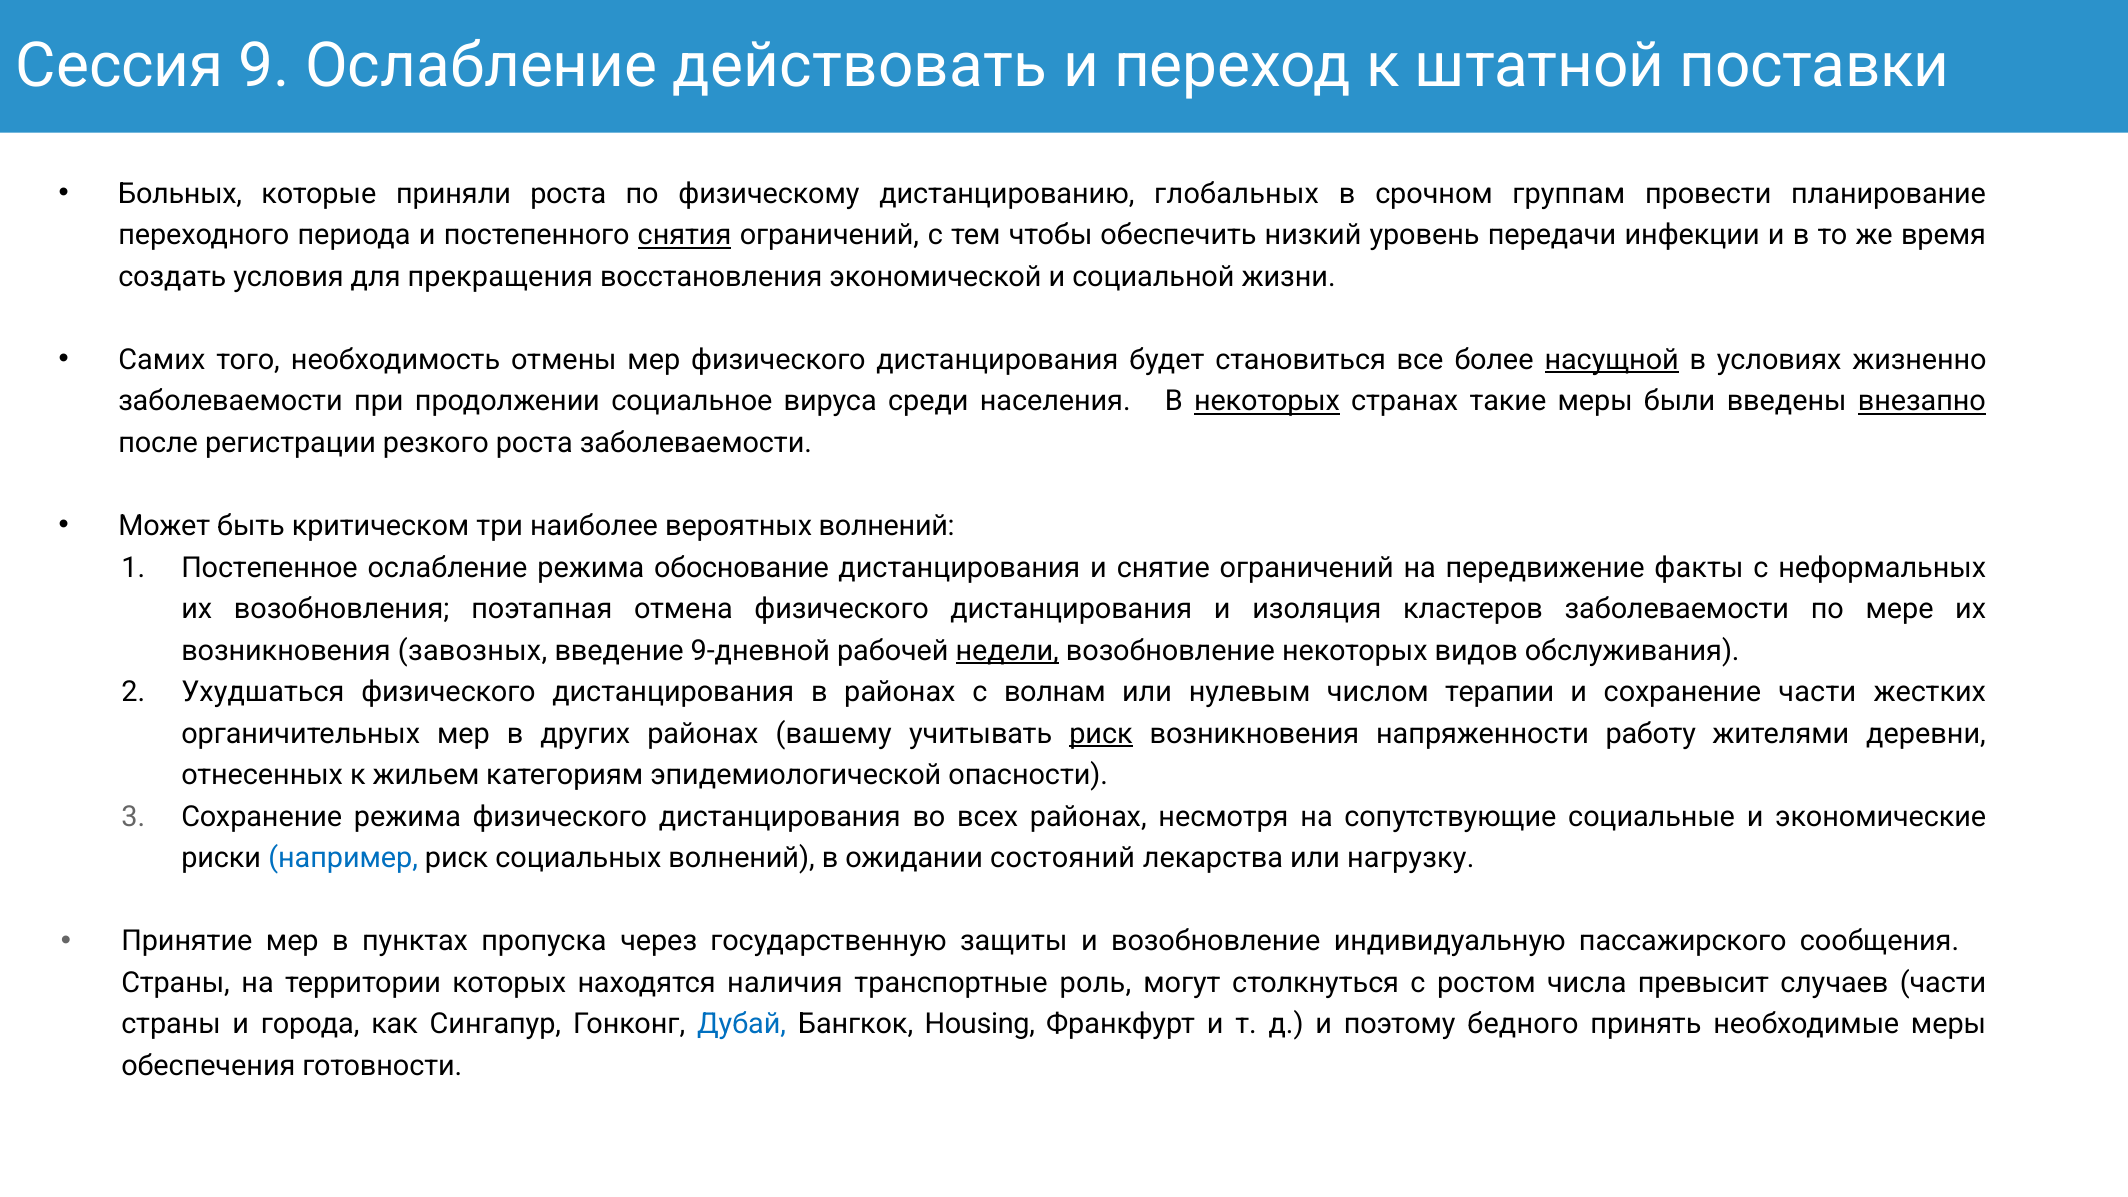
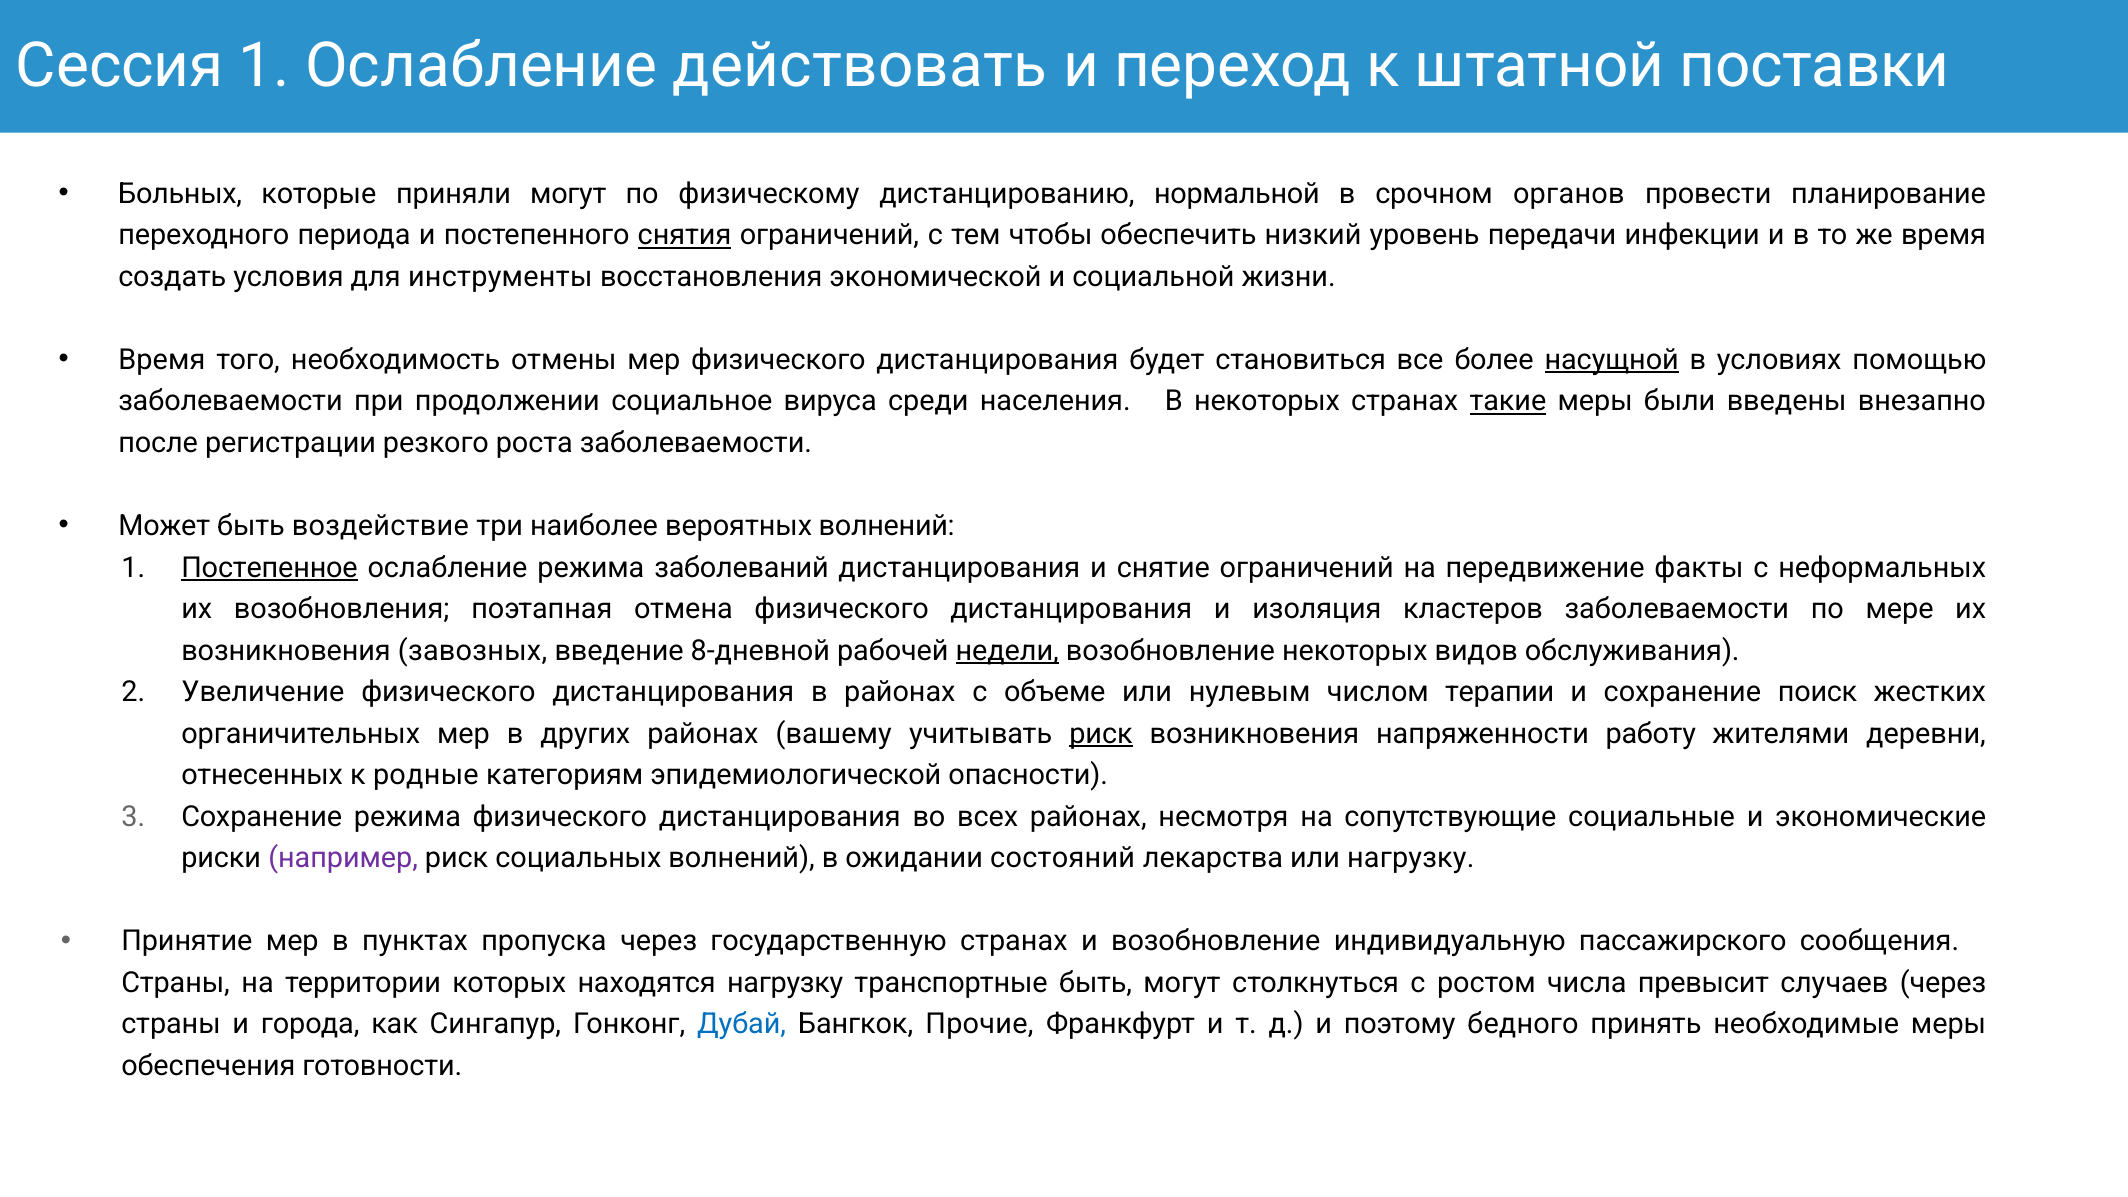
Сессия 9: 9 -> 1 (265, 66)
приняли роста: роста -> могут (568, 194)
глобальных: глобальных -> нормальной (1237, 194)
группам: группам -> органов (1569, 194)
прекращения: прекращения -> инструменты (500, 277)
Самих: Самих -> Время (162, 360)
жизненно: жизненно -> помощью (1919, 360)
некоторых underline: present -> none (1267, 401)
такие underline: none -> present (1508, 401)
внезапно underline: present -> none (1922, 401)
критическом: критическом -> воздействие (380, 526)
Постепенное underline: none -> present (270, 568)
обоснование: обоснование -> заболеваний (742, 568)
9-дневной: 9-дневной -> 8-дневной (760, 651)
Ухудшаться: Ухудшаться -> Увеличение (263, 692)
волнам: волнам -> объеме (1055, 692)
сохранение части: части -> поиск (1818, 692)
жильем: жильем -> родные (426, 775)
например colour: blue -> purple (343, 858)
государственную защиты: защиты -> странах (1014, 941)
находятся наличия: наличия -> нагрузку (785, 983)
транспортные роль: роль -> быть (1096, 983)
случаев части: части -> через (1943, 983)
Housing: Housing -> Прочие (979, 1024)
